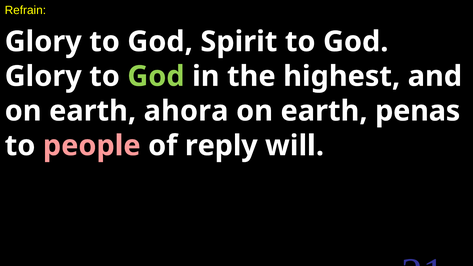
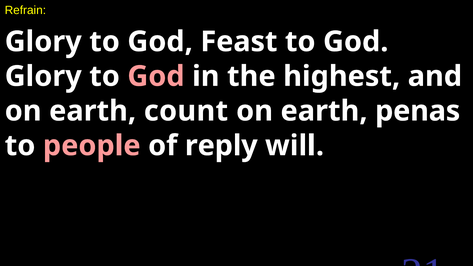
Spirit: Spirit -> Feast (239, 42)
God colour: light green -> pink (156, 76)
ahora: ahora -> count (186, 111)
